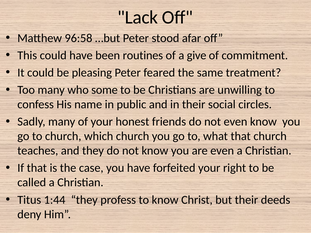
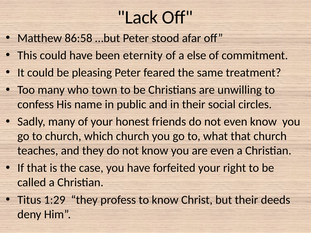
96:58: 96:58 -> 86:58 (79, 38)
routines: routines -> eternity (143, 55)
give: give -> else (197, 55)
some: some -> town (104, 90)
1:44: 1:44 -> 1:29 (55, 200)
